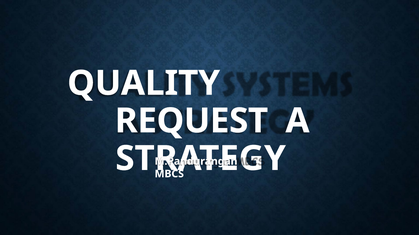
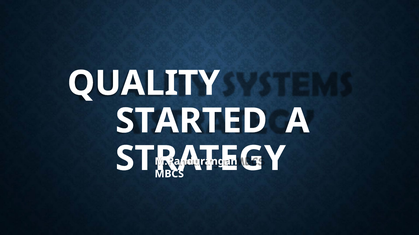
REQUEST: REQUEST -> STARTED (191, 121)
